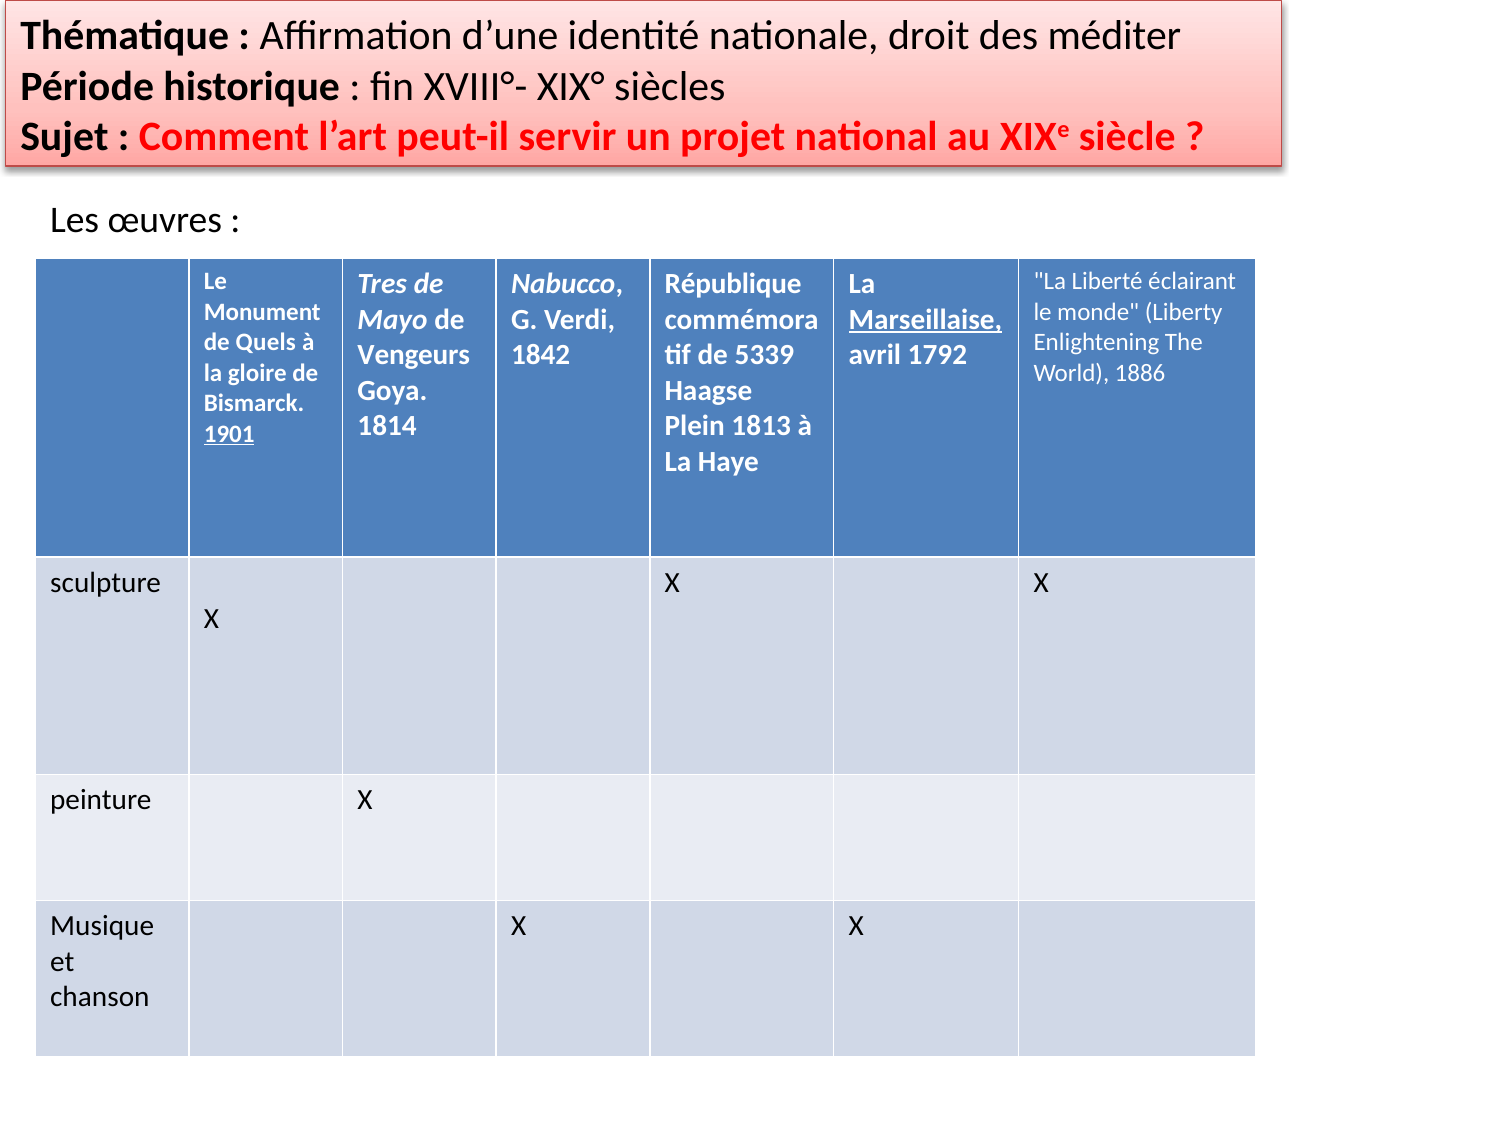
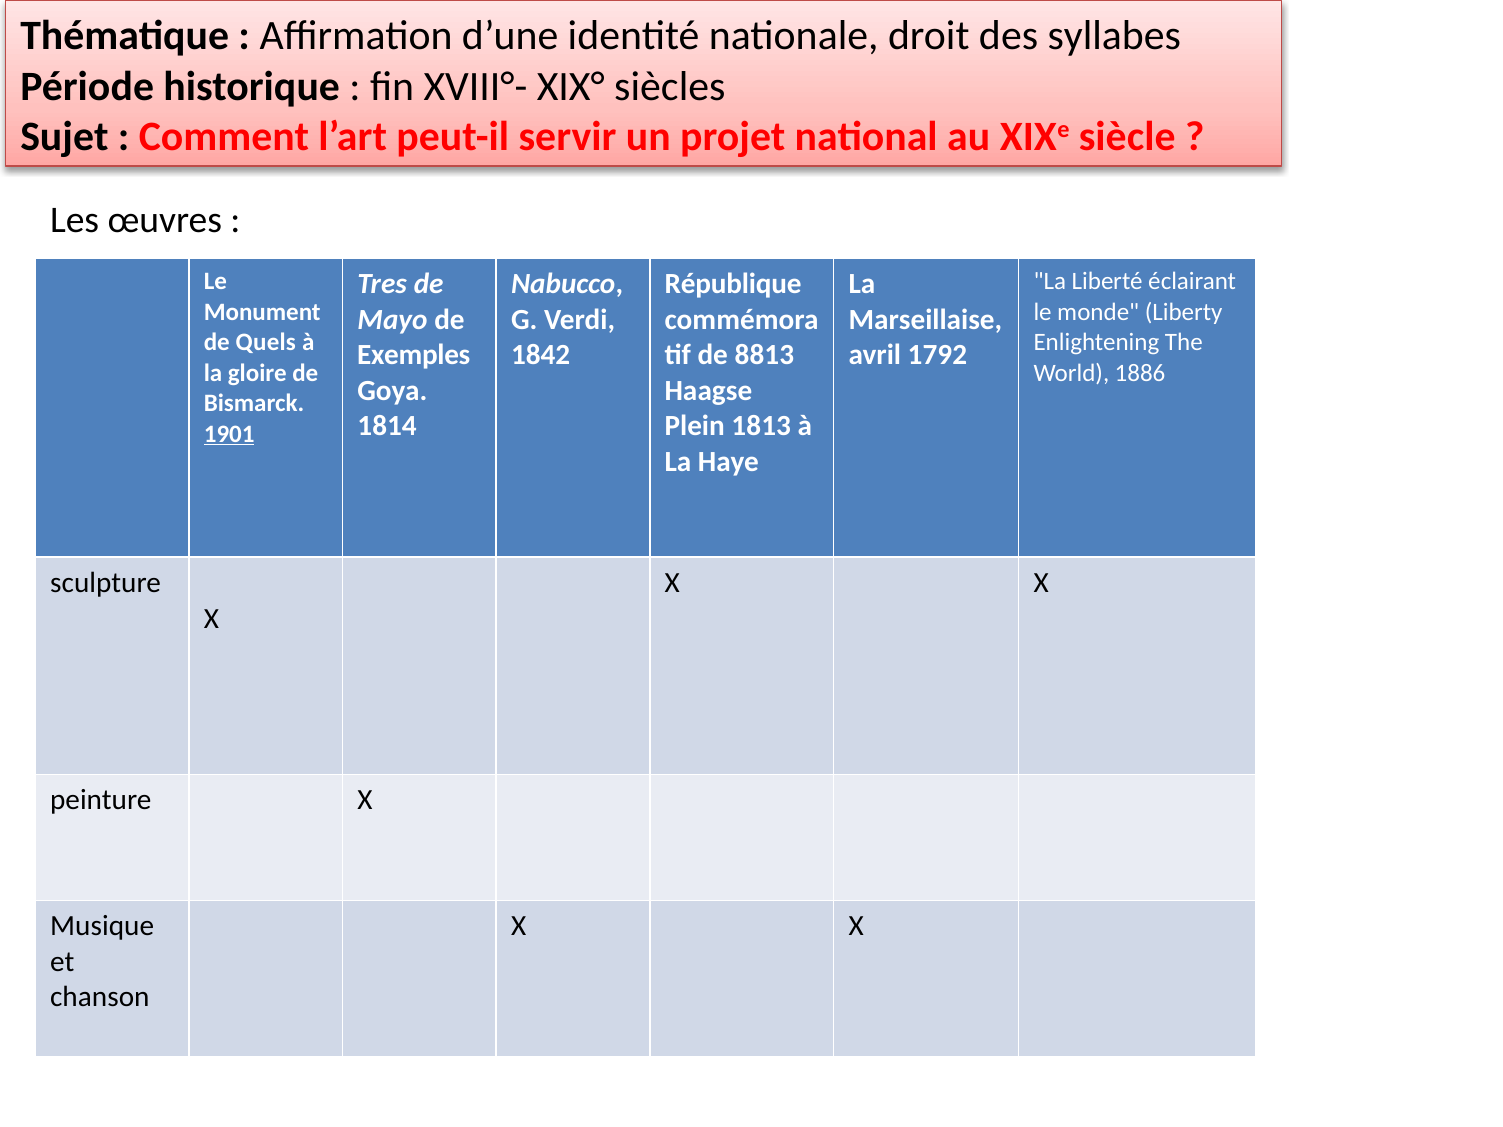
méditer: méditer -> syllabes (1114, 36)
Marseillaise underline: present -> none (925, 320)
Vengeurs: Vengeurs -> Exemples (414, 355)
5339: 5339 -> 8813 (764, 355)
